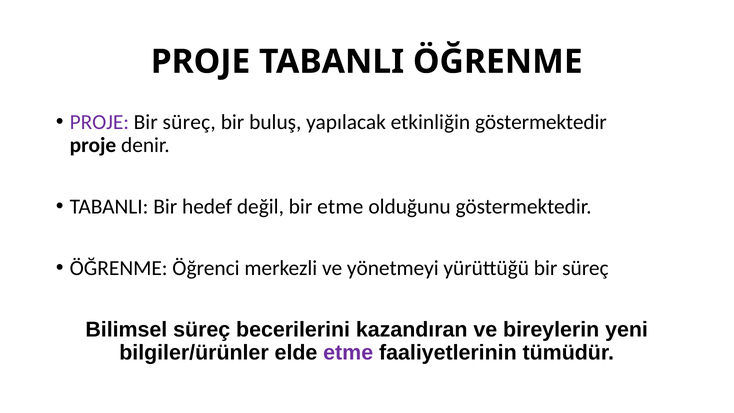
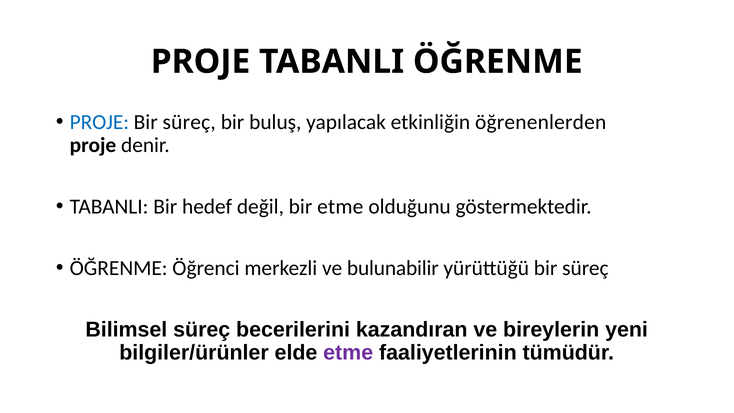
PROJE colour: purple -> blue (99, 122)
etkinliğin göstermektedir: göstermektedir -> öğrenenlerden (541, 122)
yönetmeyi: yönetmeyi -> bulunabilir (393, 268)
